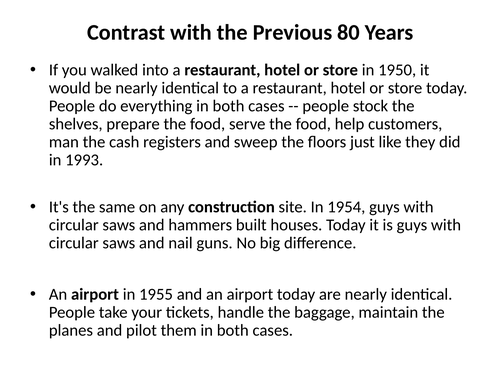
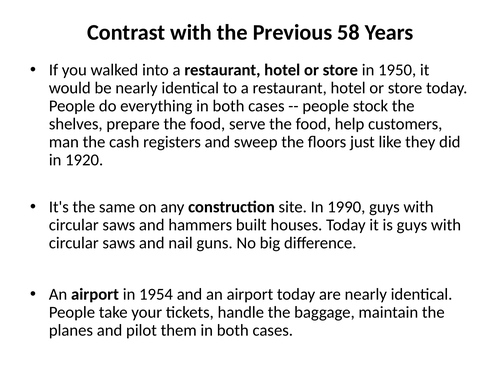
80: 80 -> 58 (349, 32)
1993: 1993 -> 1920 (84, 160)
1954: 1954 -> 1990 (346, 207)
1955: 1955 -> 1954 (156, 294)
